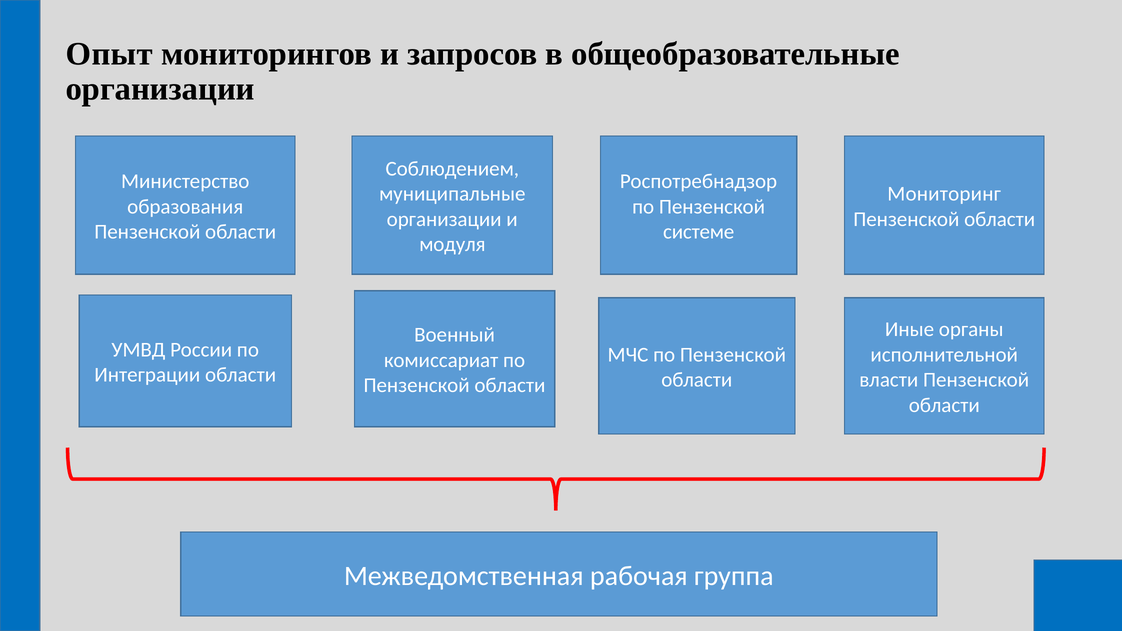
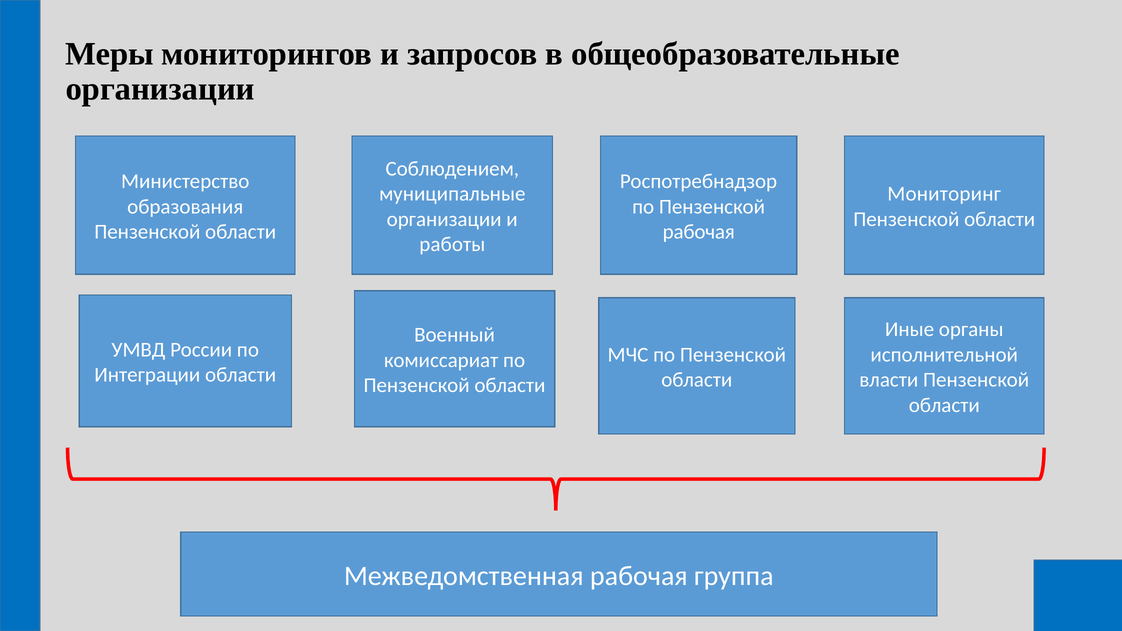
Опыт: Опыт -> Меры (110, 54)
системе: системе -> рабочая (699, 232)
модуля: модуля -> работы (452, 245)
